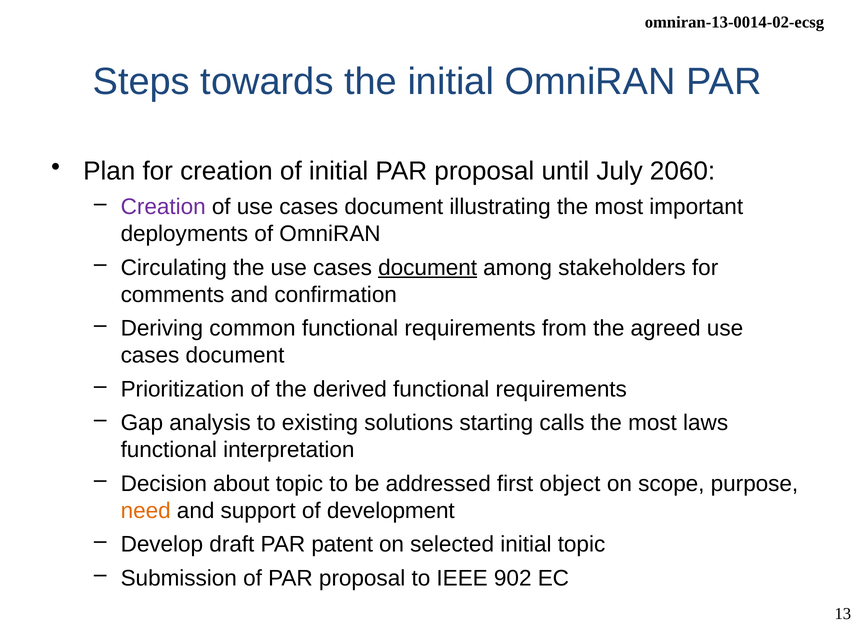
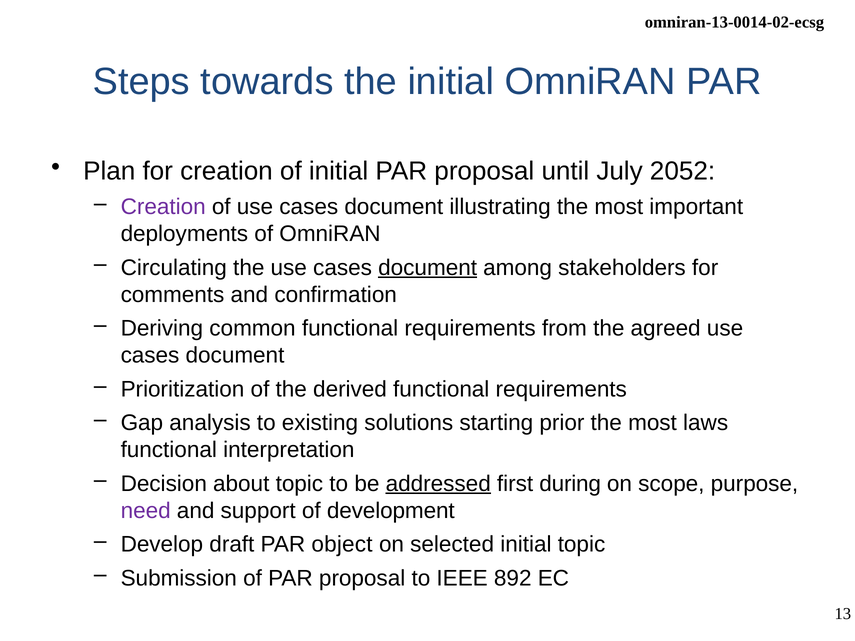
2060: 2060 -> 2052 (683, 171)
calls: calls -> prior (562, 423)
addressed underline: none -> present (438, 484)
object: object -> during (570, 484)
need colour: orange -> purple (146, 511)
patent: patent -> object (342, 545)
902: 902 -> 892 (513, 578)
